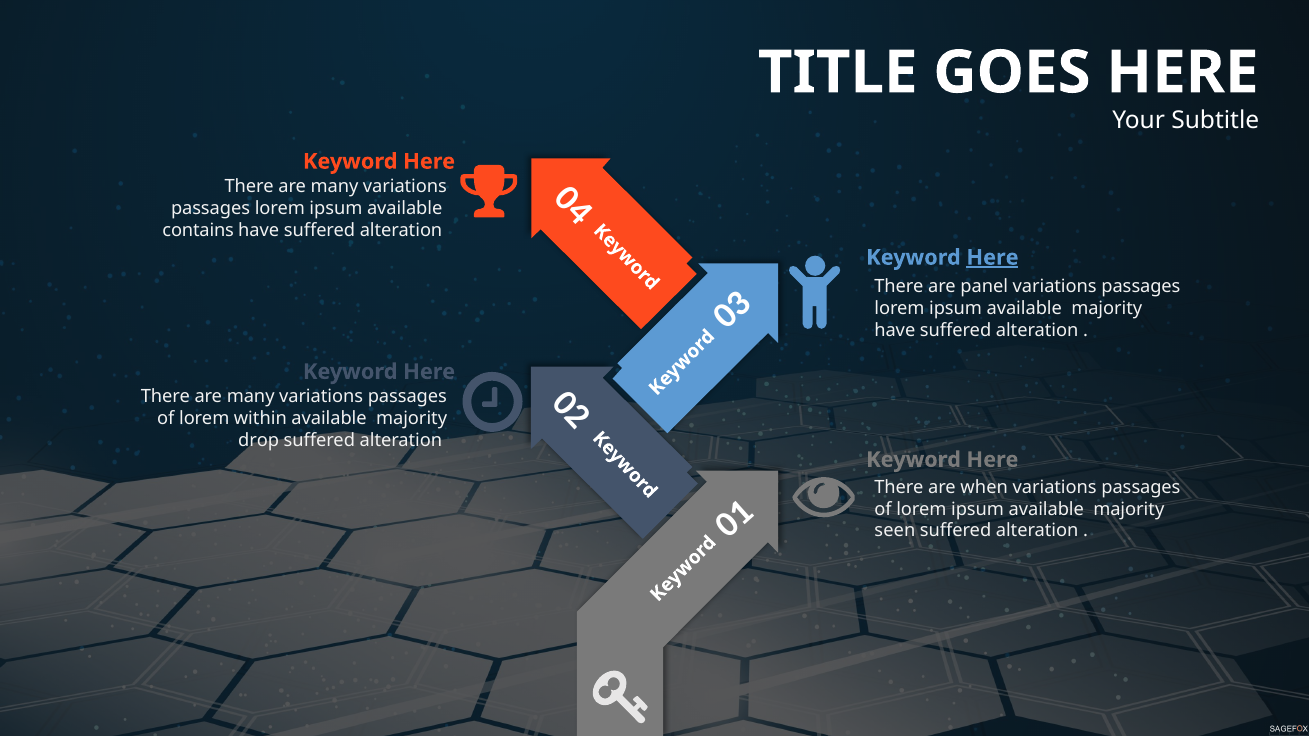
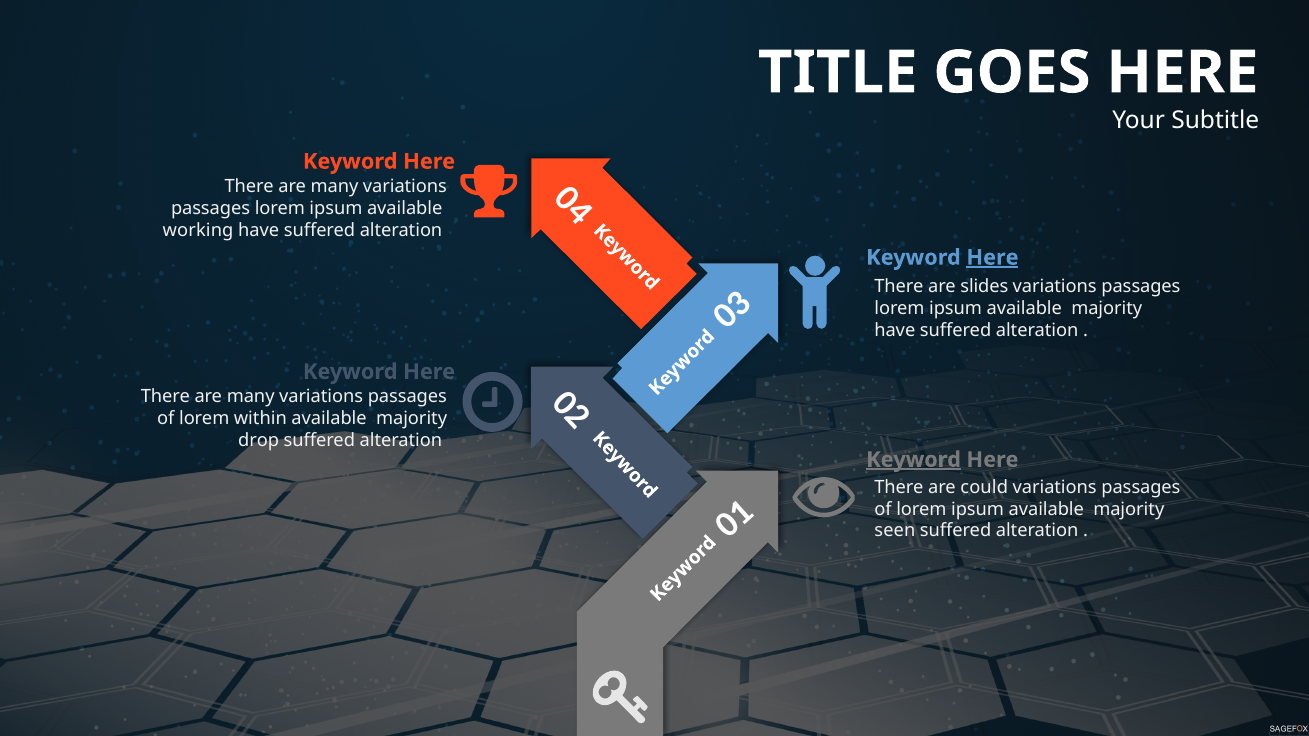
contains: contains -> working (198, 230)
panel: panel -> slides (984, 287)
Keyword underline: none -> present (914, 460)
when: when -> could (984, 487)
